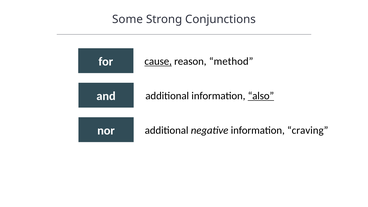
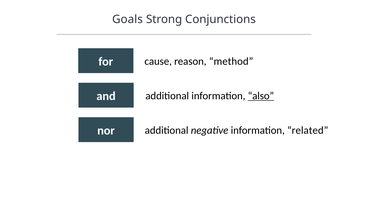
Some: Some -> Goals (127, 19)
cause underline: present -> none (158, 61)
craving: craving -> related (308, 130)
